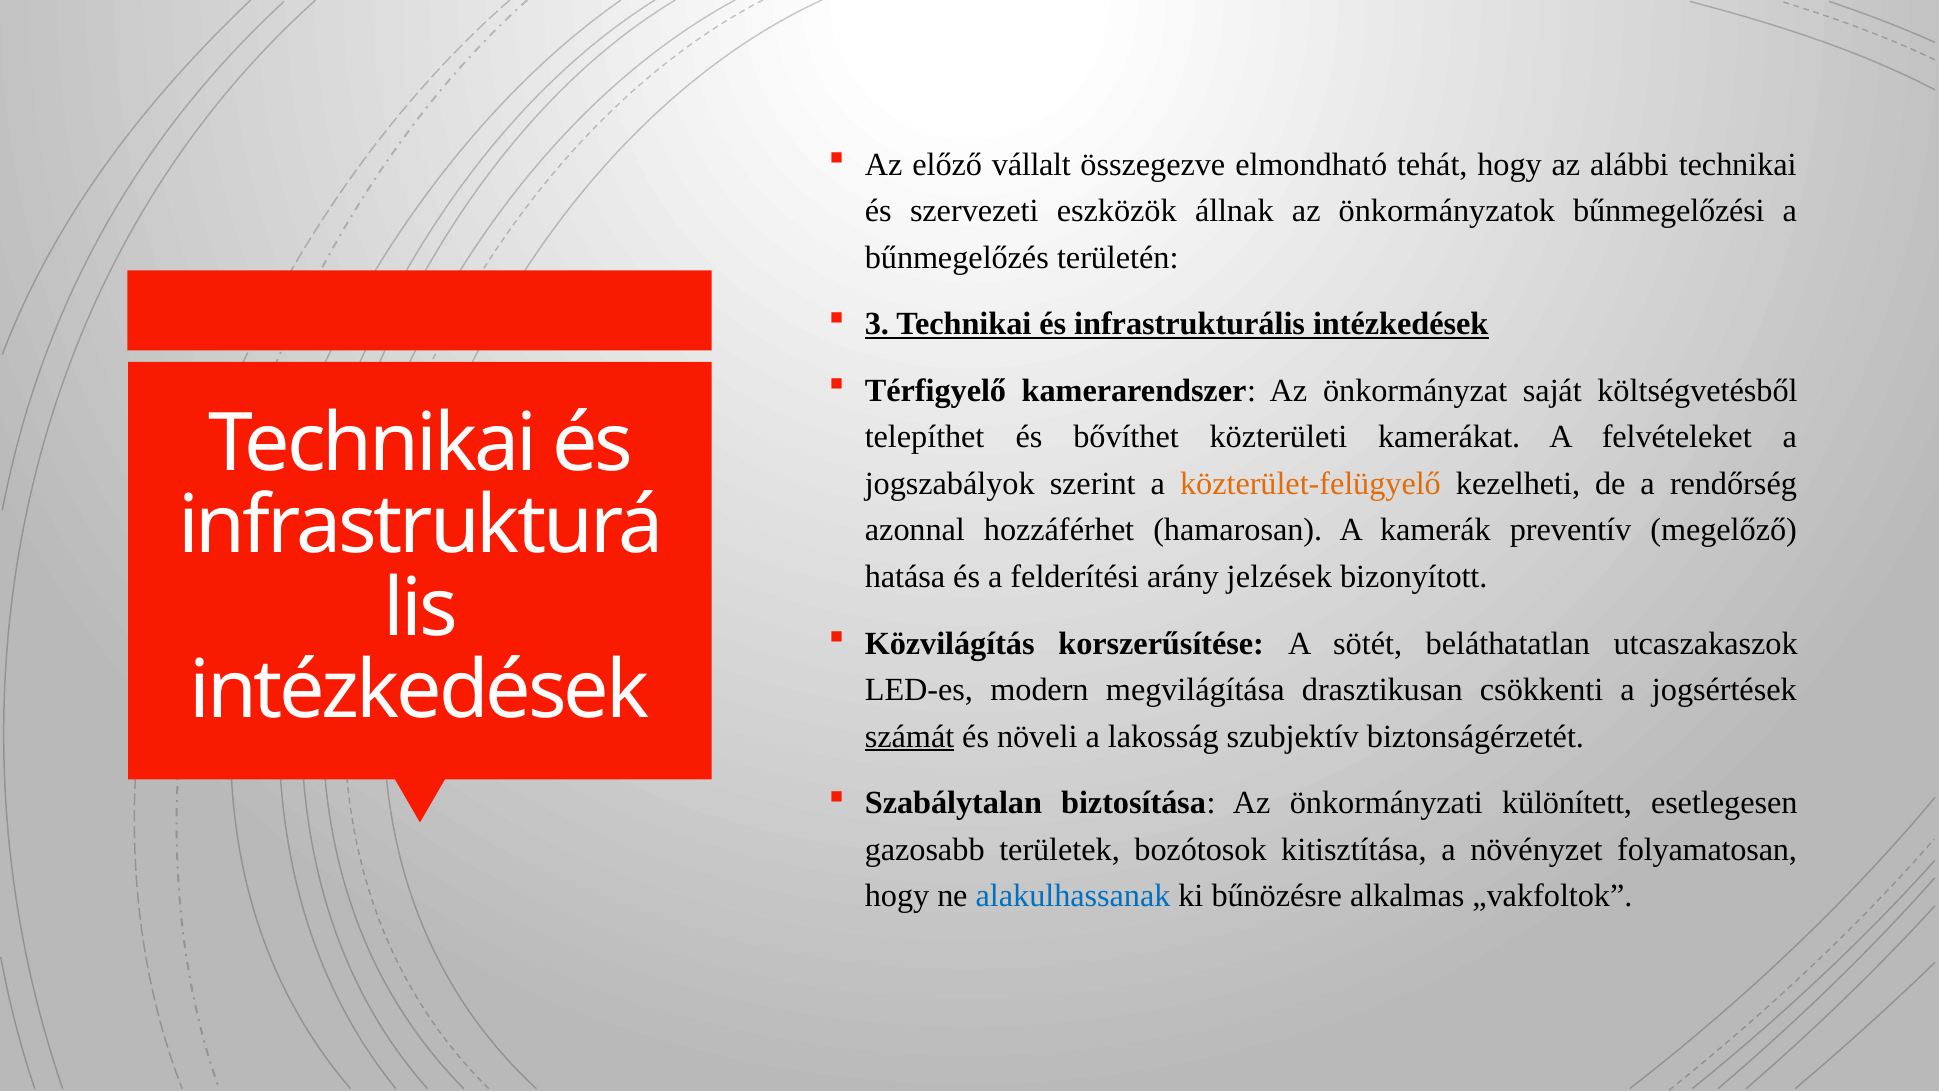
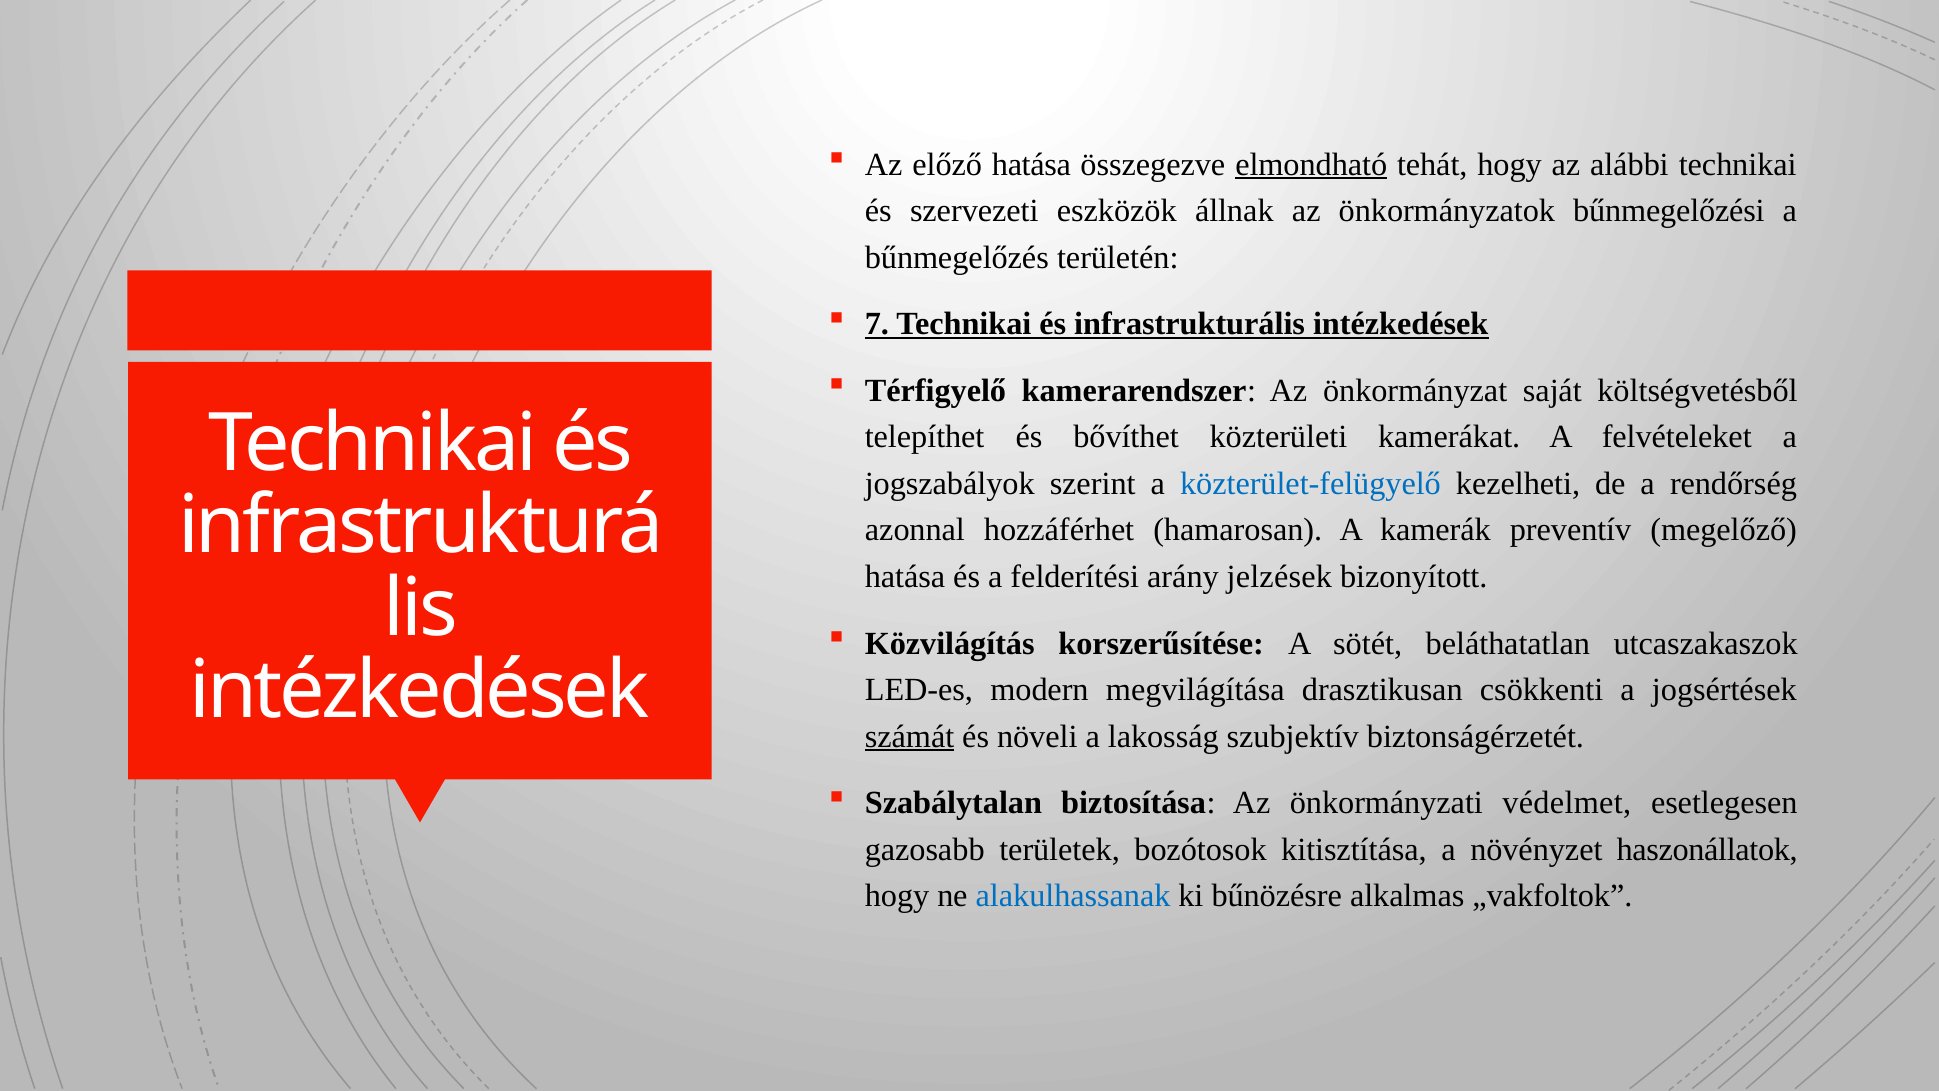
előző vállalt: vállalt -> hatása (1031, 164)
elmondható underline: none -> present (1311, 164)
3: 3 -> 7 (877, 324)
közterület-felügyelő colour: orange -> blue (1311, 484)
különített: különített -> védelmet (1567, 803)
folyamatosan: folyamatosan -> haszonállatok (1707, 850)
